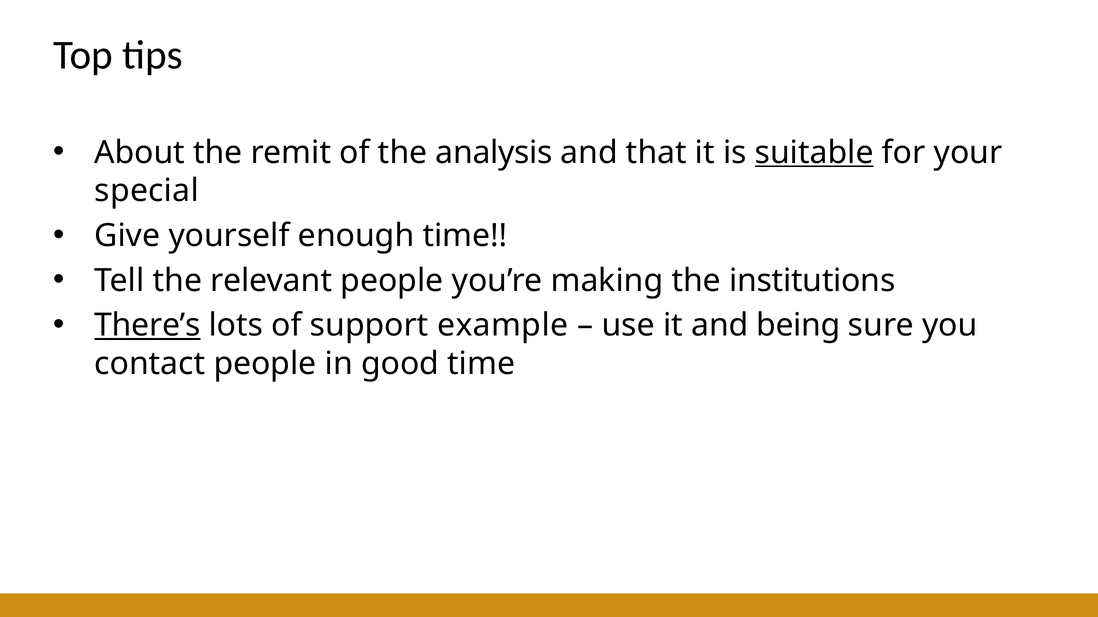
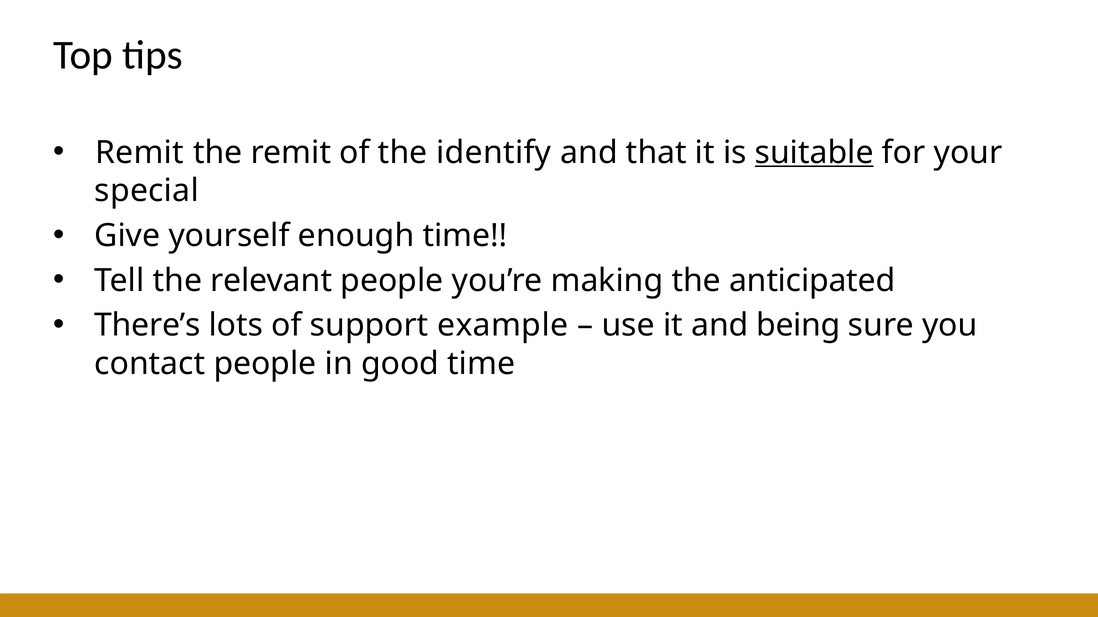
About: About -> Remit (140, 153)
analysis: analysis -> identify (494, 153)
institutions: institutions -> anticipated (812, 281)
There’s underline: present -> none (148, 326)
